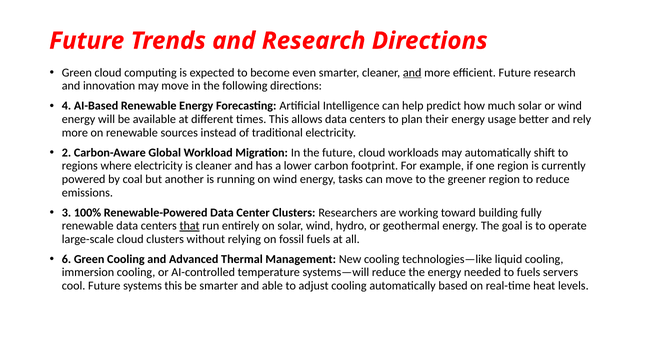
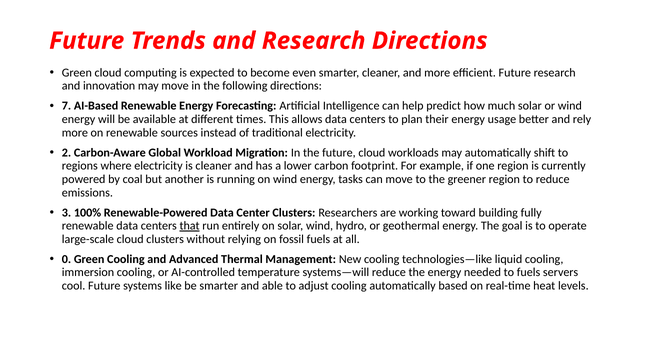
and underline: present -> none (412, 73)
4: 4 -> 7 (67, 106)
6: 6 -> 0 (67, 259)
systems this: this -> like (173, 286)
